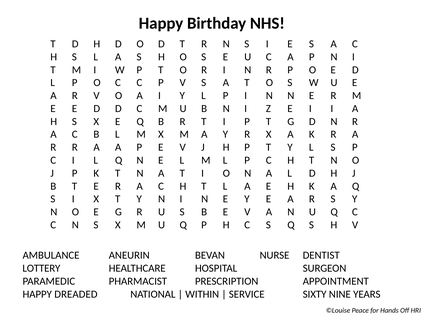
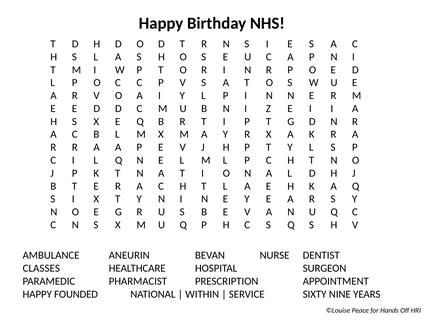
LOTTERY: LOTTERY -> CLASSES (41, 268)
DREADED: DREADED -> FOUNDED (76, 294)
